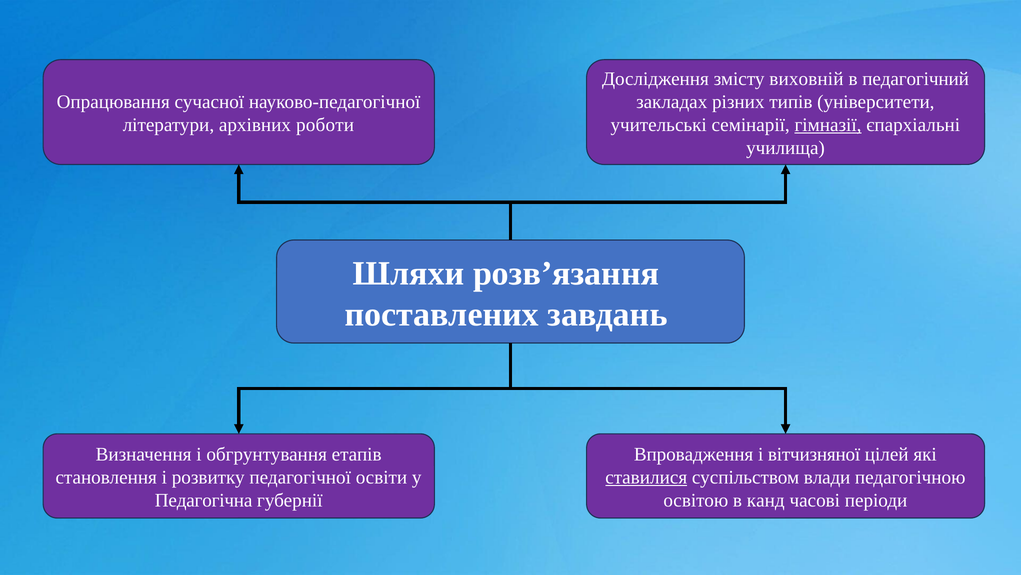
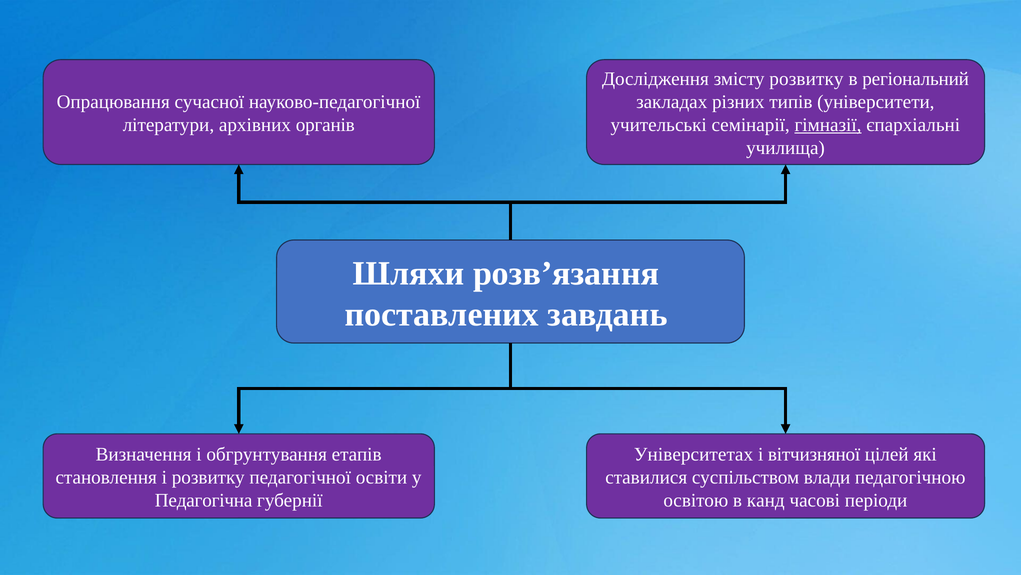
змісту виховній: виховній -> розвитку (806, 79)
педагогічний: педагогічний -> регіональний (916, 79)
роботи: роботи -> органів (325, 125)
Впровадження: Впровадження -> Університетах (694, 454)
ставилися underline: present -> none (646, 477)
